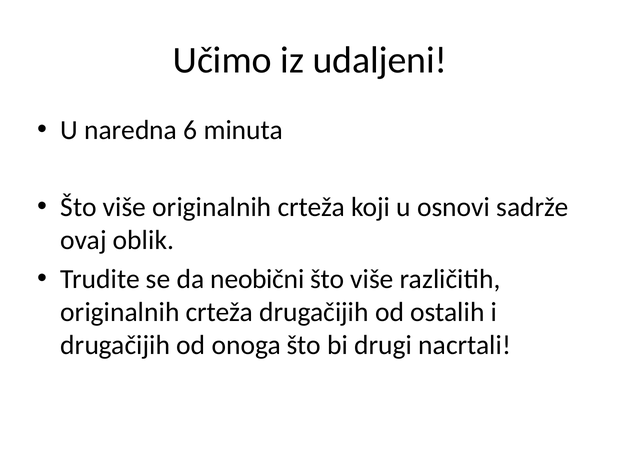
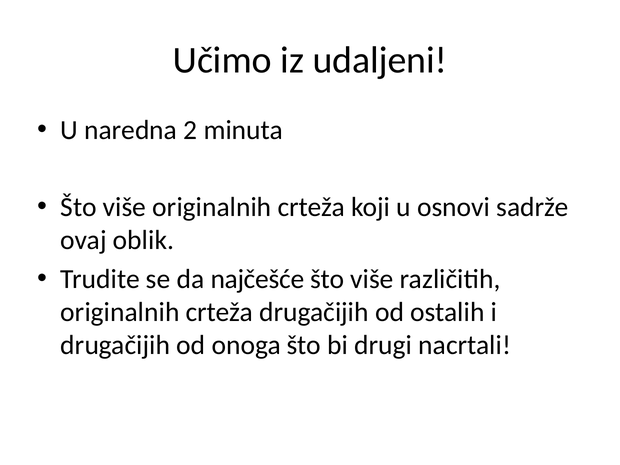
6: 6 -> 2 (190, 130)
neobični: neobični -> najčešće (257, 279)
